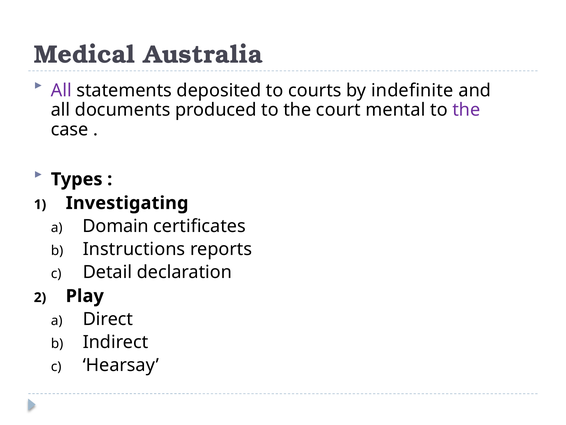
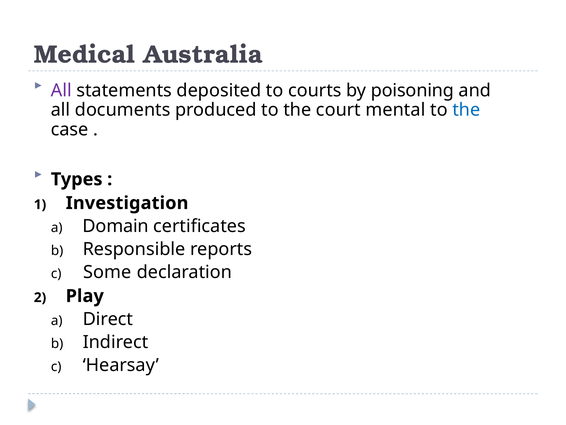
indefinite: indefinite -> poisoning (412, 90)
the colour: purple -> blue (466, 110)
Investigating: Investigating -> Investigation (127, 203)
Instructions: Instructions -> Responsible (134, 249)
Detail: Detail -> Some (107, 272)
